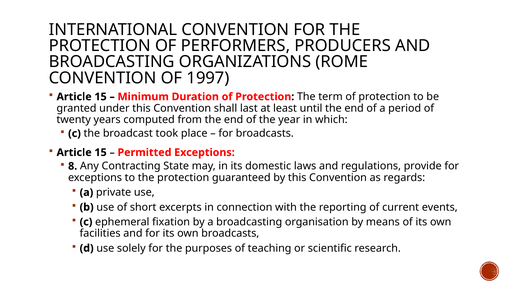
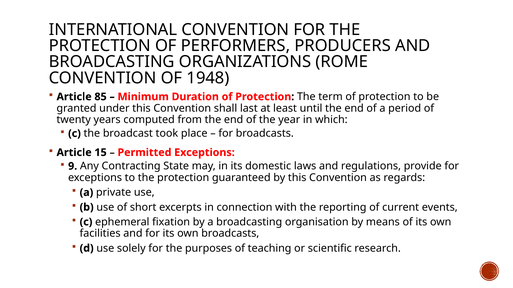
1997: 1997 -> 1948 (208, 78)
15: 15 -> 85 (101, 97)
8: 8 -> 9 (73, 166)
